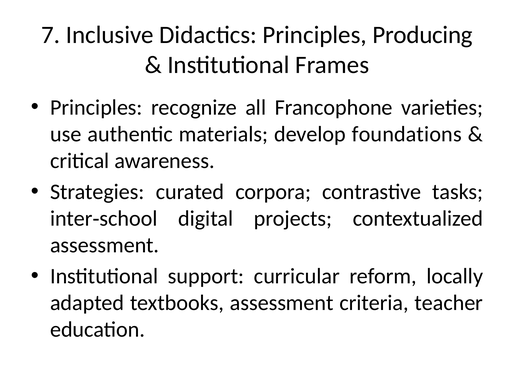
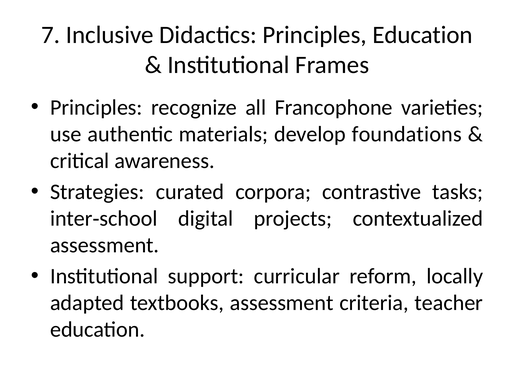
Principles Producing: Producing -> Education (422, 35)
